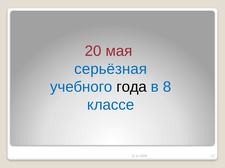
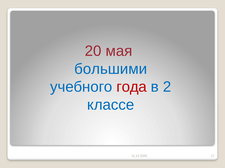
серьёзная: серьёзная -> большими (111, 69)
года colour: black -> red (132, 87)
8: 8 -> 2 (167, 87)
